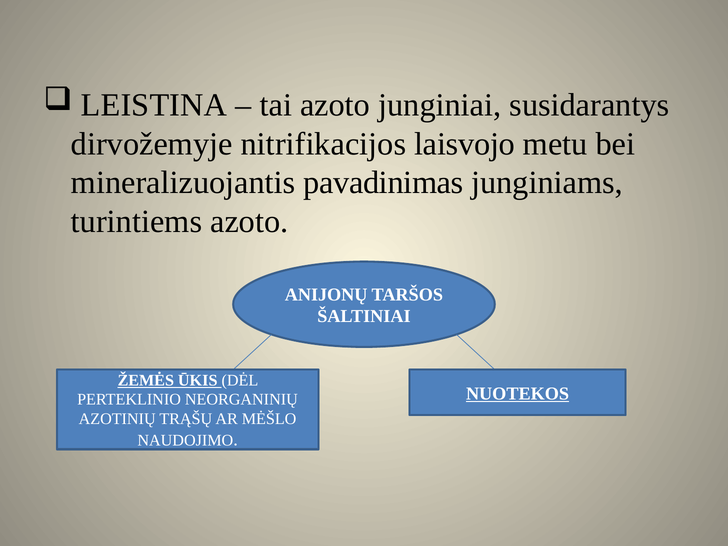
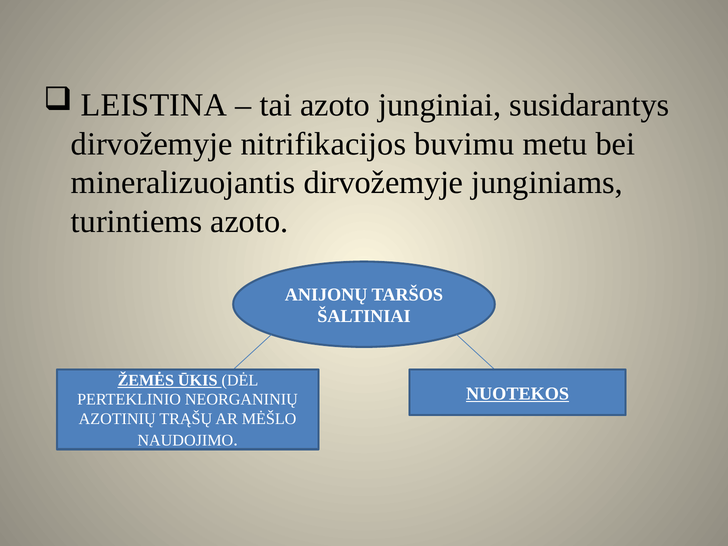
laisvojo: laisvojo -> buvimu (464, 144)
mineralizuojantis pavadinimas: pavadinimas -> dirvožemyje (383, 183)
